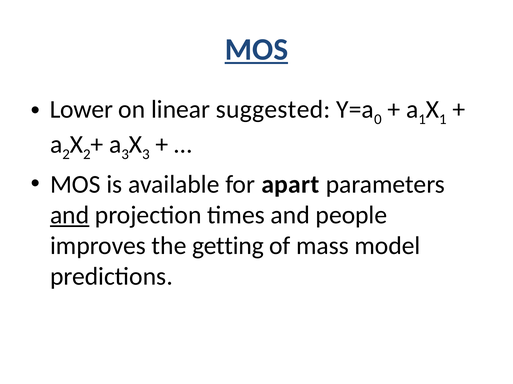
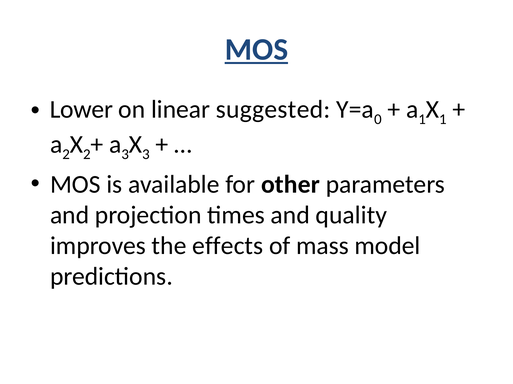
apart: apart -> other (291, 185)
and underline: present -> none (70, 215)
people: people -> quality (351, 215)
getting: getting -> effects (228, 246)
